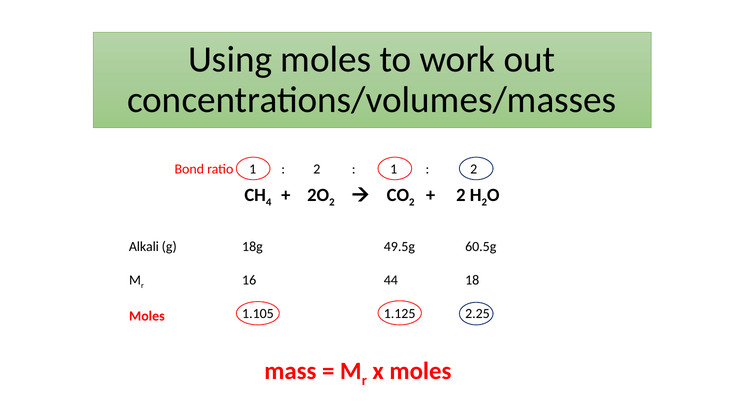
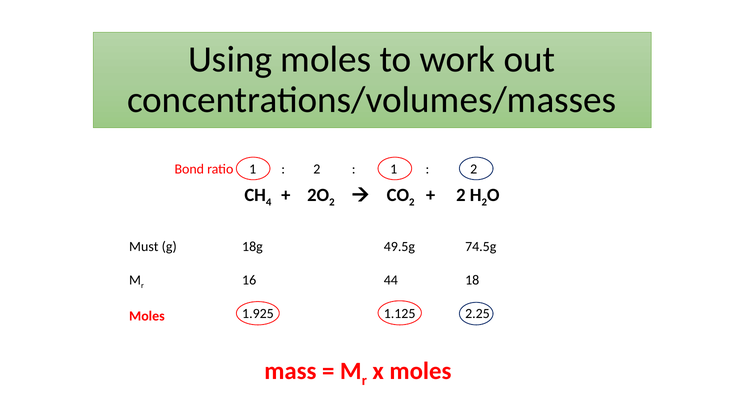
Alkali: Alkali -> Must (144, 246)
60.5g: 60.5g -> 74.5g (481, 246)
1.105: 1.105 -> 1.925 (258, 313)
